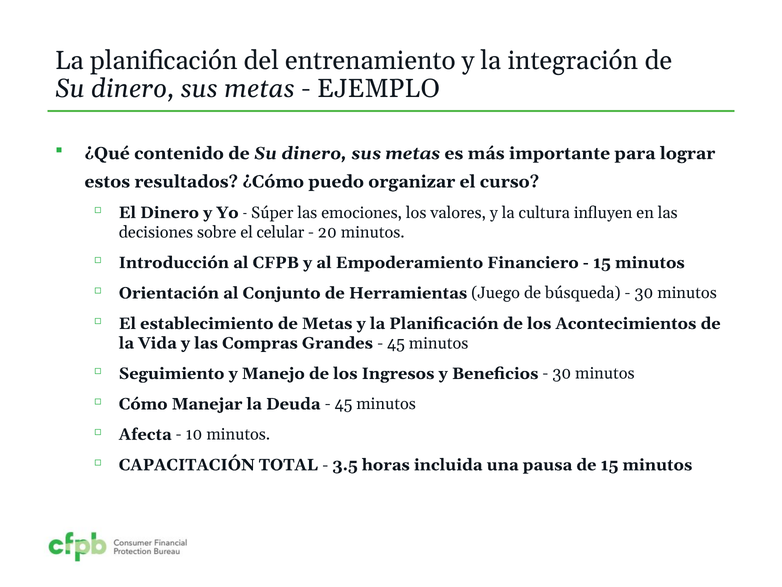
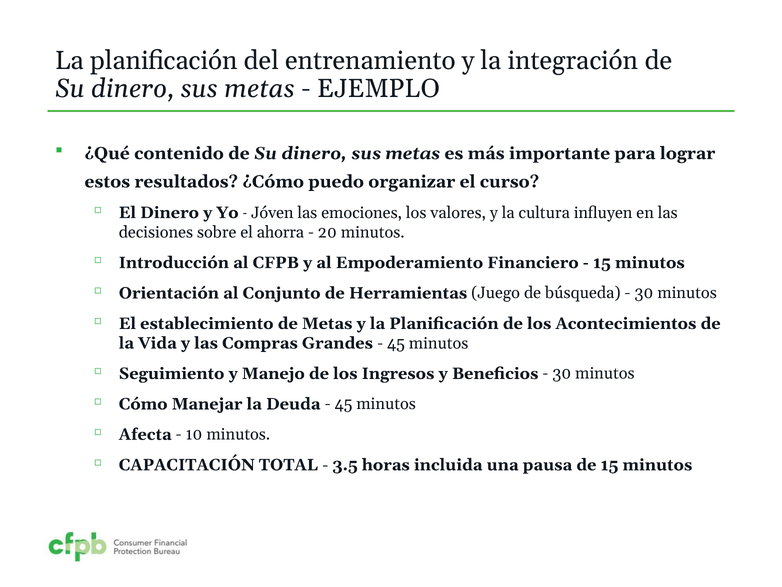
Súper: Súper -> Jóven (272, 212)
celular: celular -> ahorra (280, 232)
